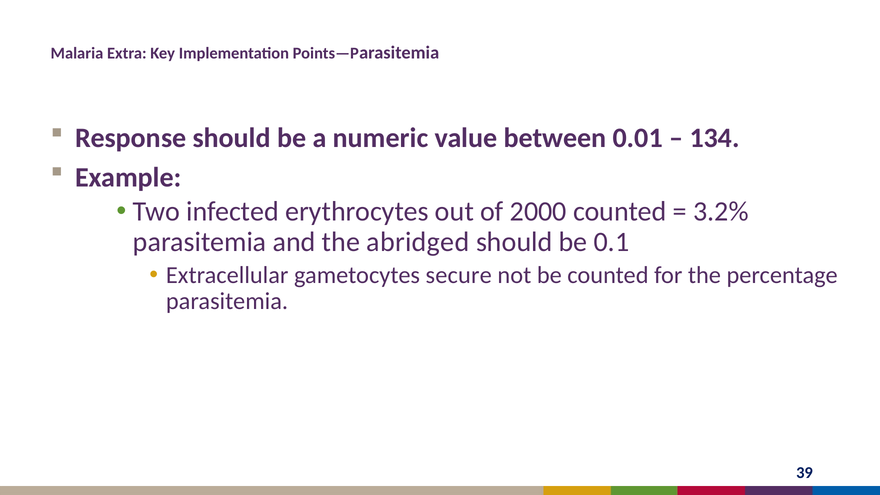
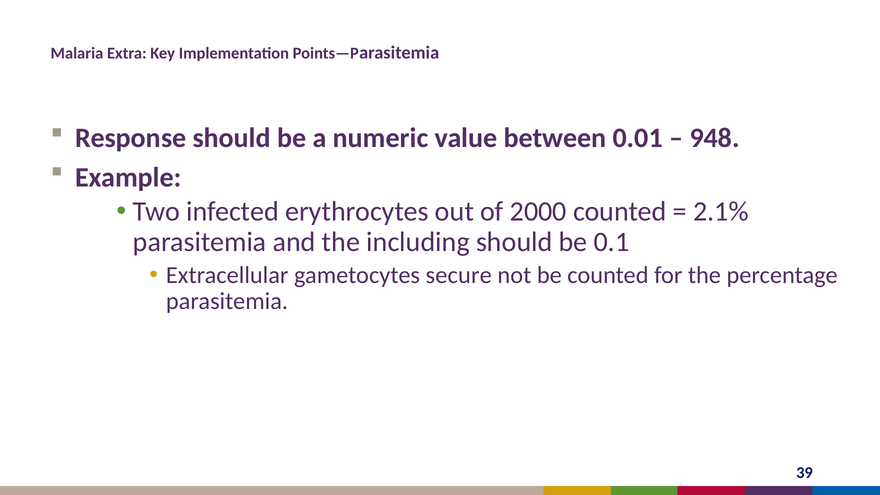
134: 134 -> 948 (715, 138)
3.2%: 3.2% -> 2.1% (721, 212)
abridged: abridged -> including (418, 242)
